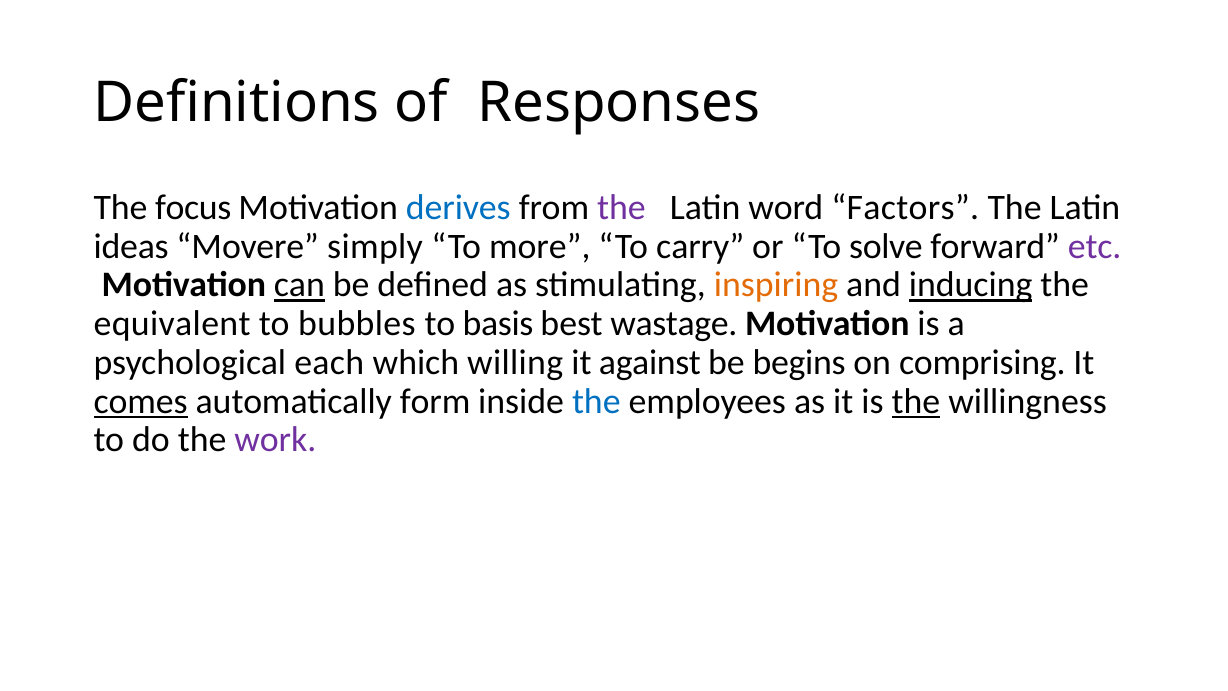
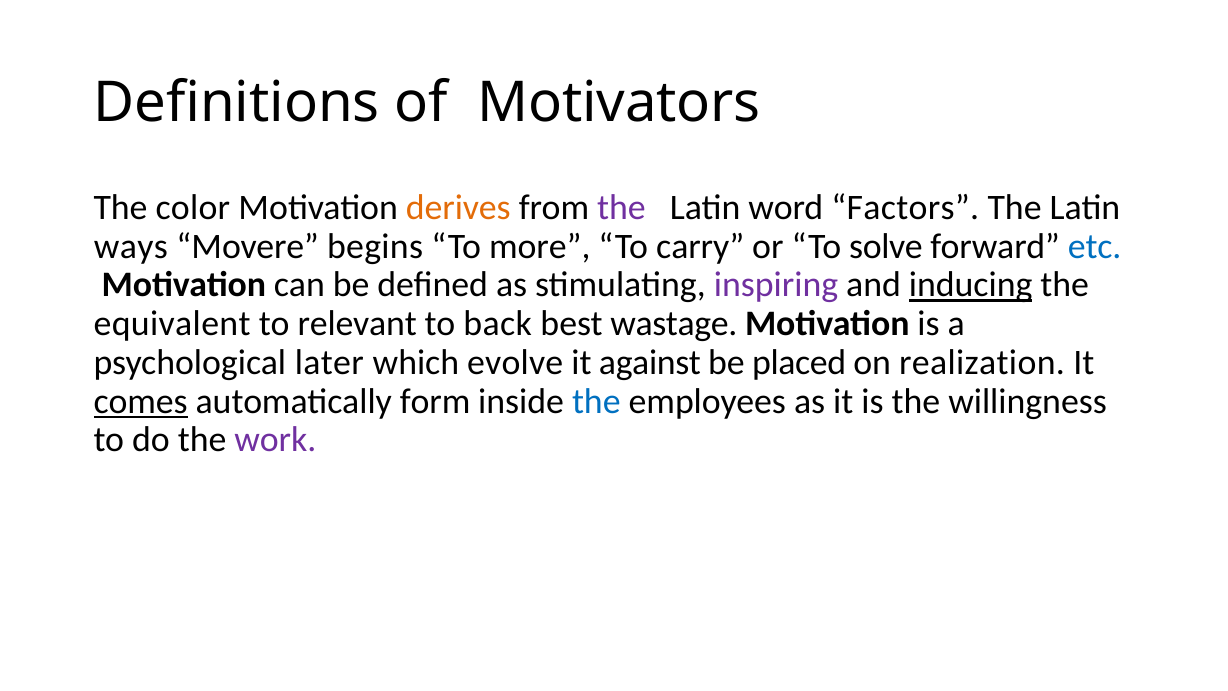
Responses: Responses -> Motivators (619, 103)
focus: focus -> color (193, 208)
derives colour: blue -> orange (458, 208)
ideas: ideas -> ways (131, 246)
simply: simply -> begins (375, 246)
etc colour: purple -> blue (1095, 246)
can underline: present -> none (299, 285)
inspiring colour: orange -> purple (776, 285)
bubbles: bubbles -> relevant (357, 324)
basis: basis -> back (498, 324)
each: each -> later (329, 362)
willing: willing -> evolve (515, 362)
begins: begins -> placed (799, 362)
comprising: comprising -> realization (982, 362)
the underline: present -> none (916, 401)
